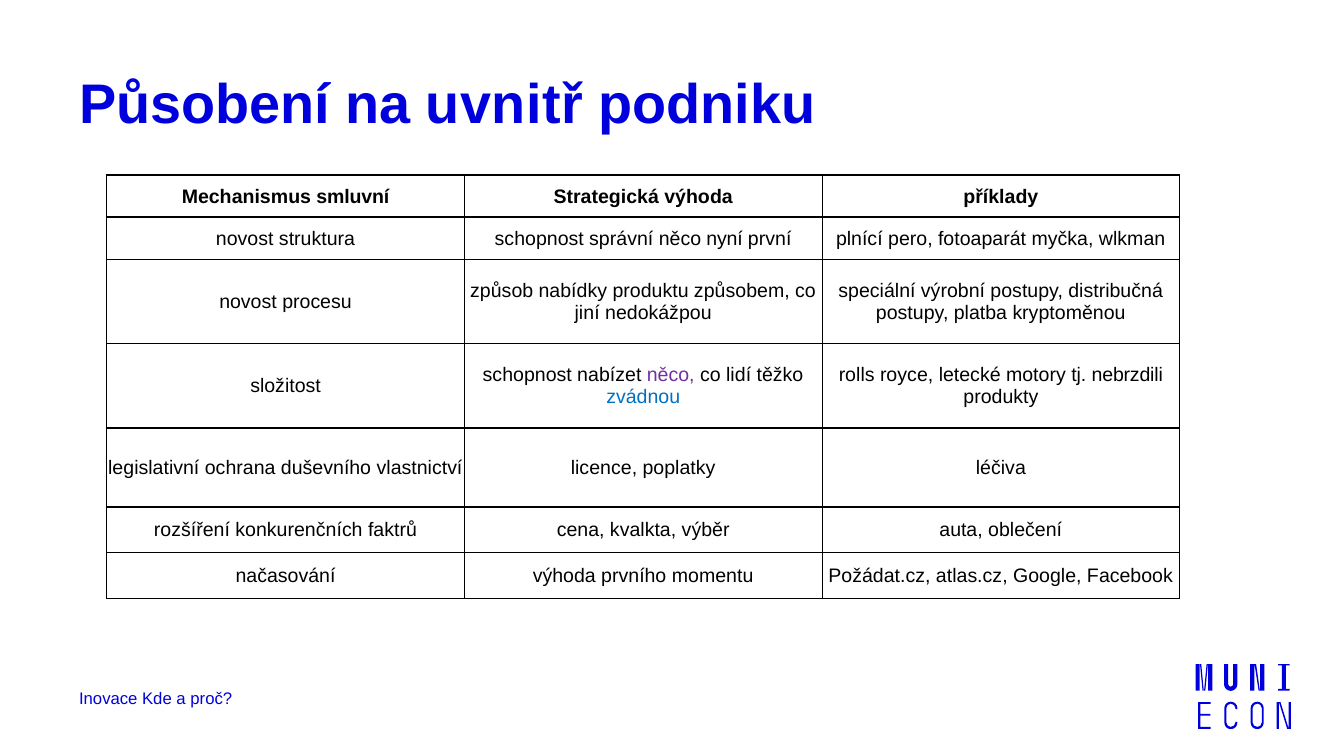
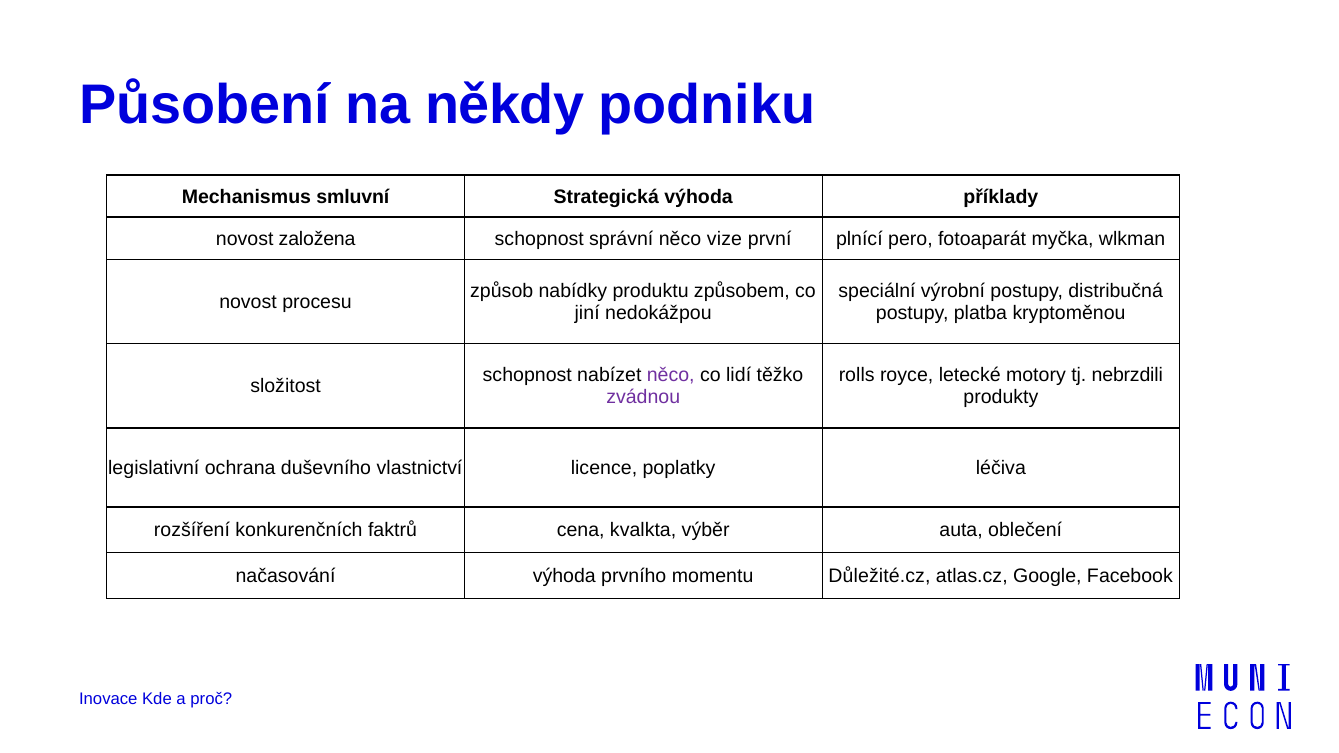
uvnitř: uvnitř -> někdy (505, 105)
struktura: struktura -> založena (317, 239)
nyní: nyní -> vize (724, 239)
zvádnou colour: blue -> purple (643, 397)
Požádat.cz: Požádat.cz -> Důležité.cz (879, 576)
